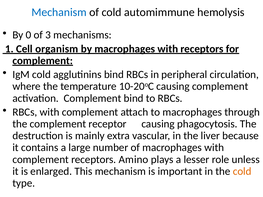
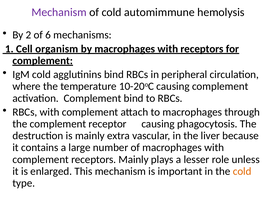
Mechanism colour: blue -> purple (59, 12)
0: 0 -> 2 (29, 35)
3: 3 -> 6 (48, 35)
receptors Amino: Amino -> Mainly (134, 160)
